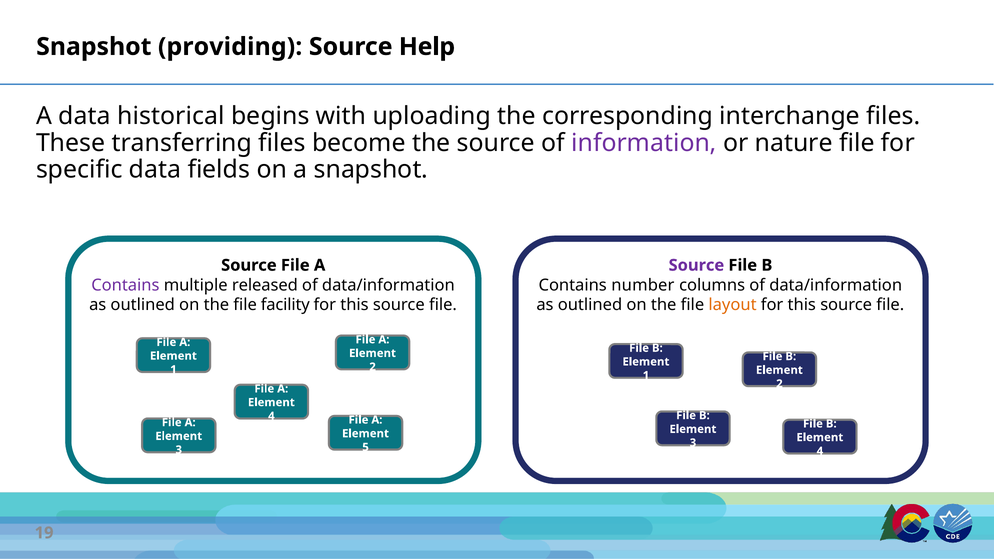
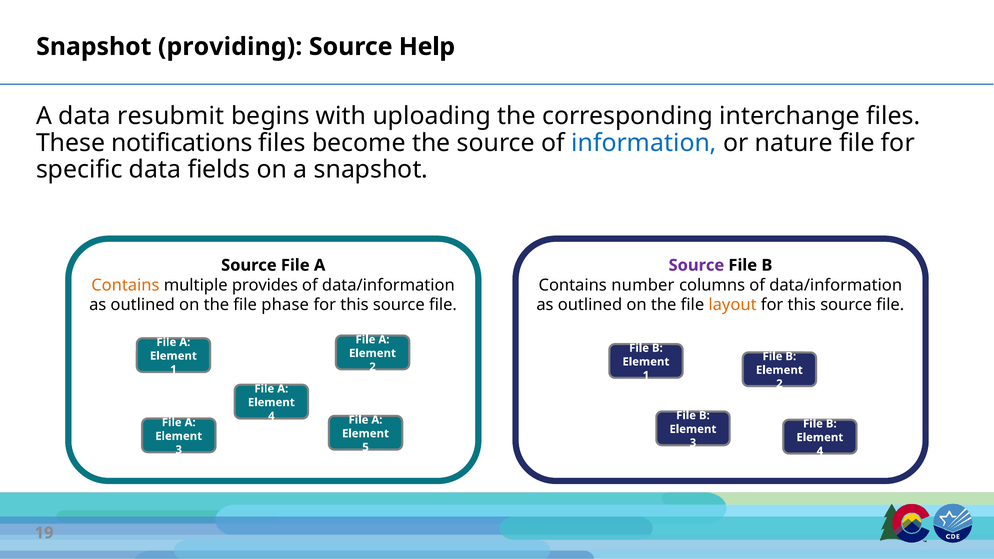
historical: historical -> resubmit (171, 116)
transferring: transferring -> notifications (182, 143)
information colour: purple -> blue (644, 143)
Contains colour: purple -> orange (125, 285)
released: released -> provides (265, 285)
facility: facility -> phase (285, 305)
